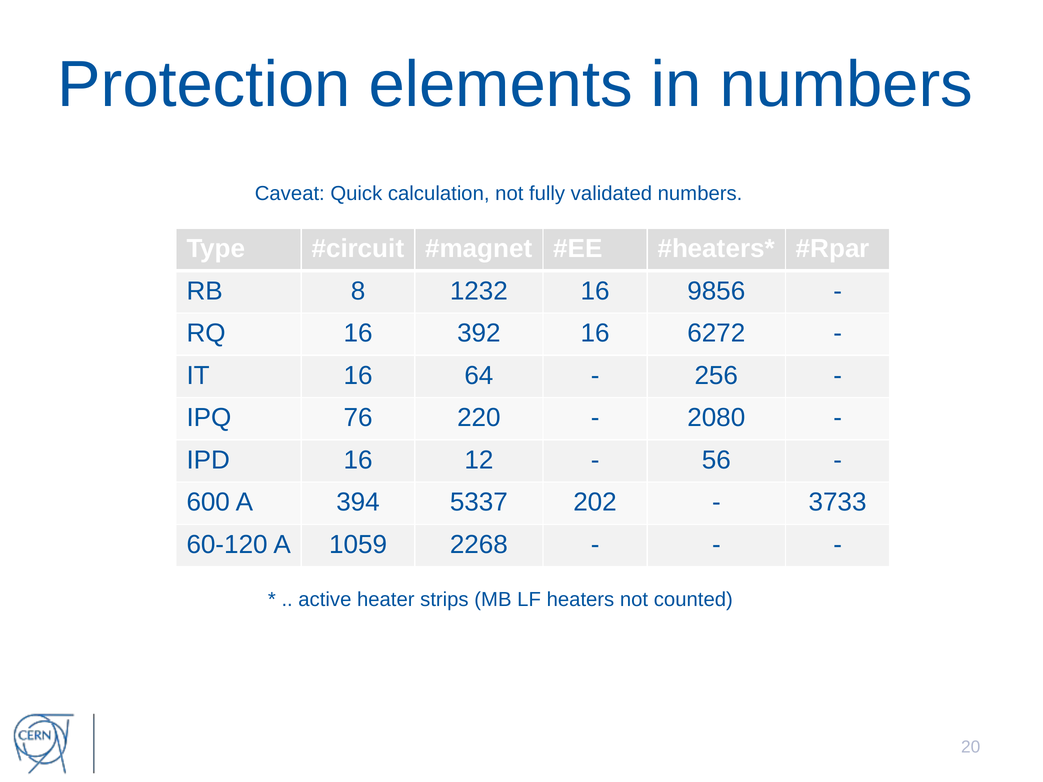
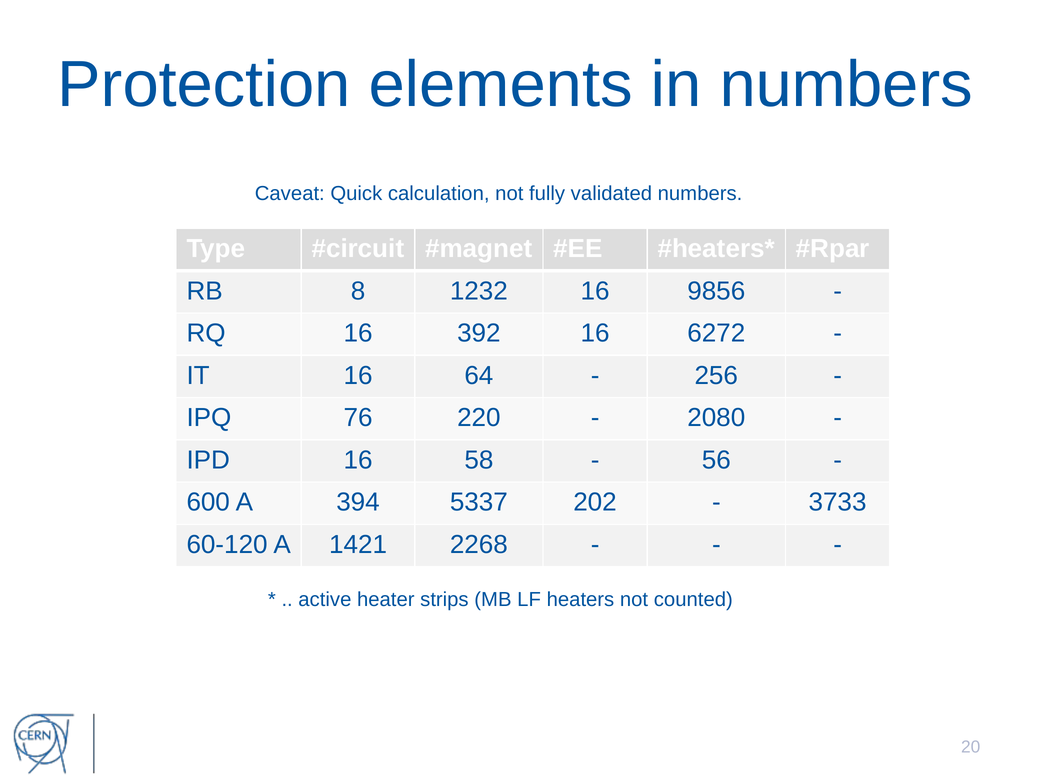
12: 12 -> 58 (479, 460)
1059: 1059 -> 1421 (358, 545)
